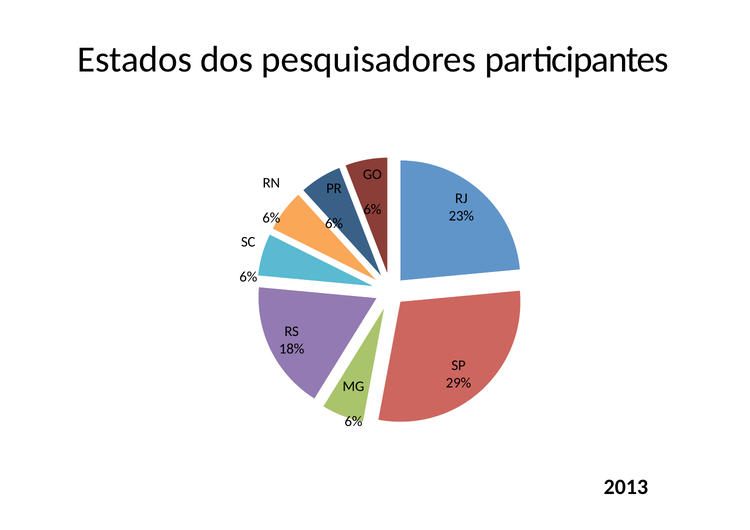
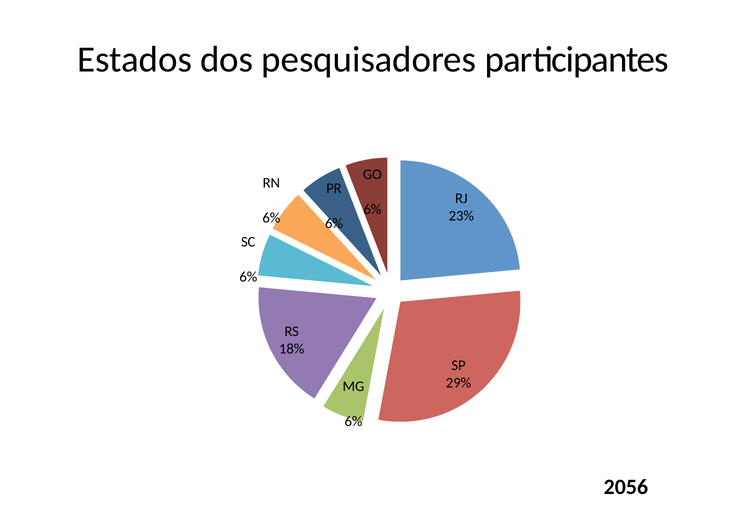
2013: 2013 -> 2056 (626, 487)
